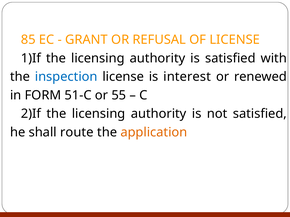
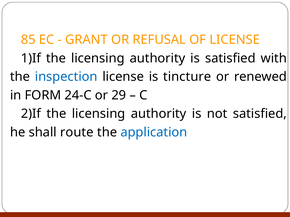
interest: interest -> tincture (187, 77)
51-C: 51-C -> 24-C (78, 95)
55: 55 -> 29 (119, 95)
application colour: orange -> blue (154, 133)
